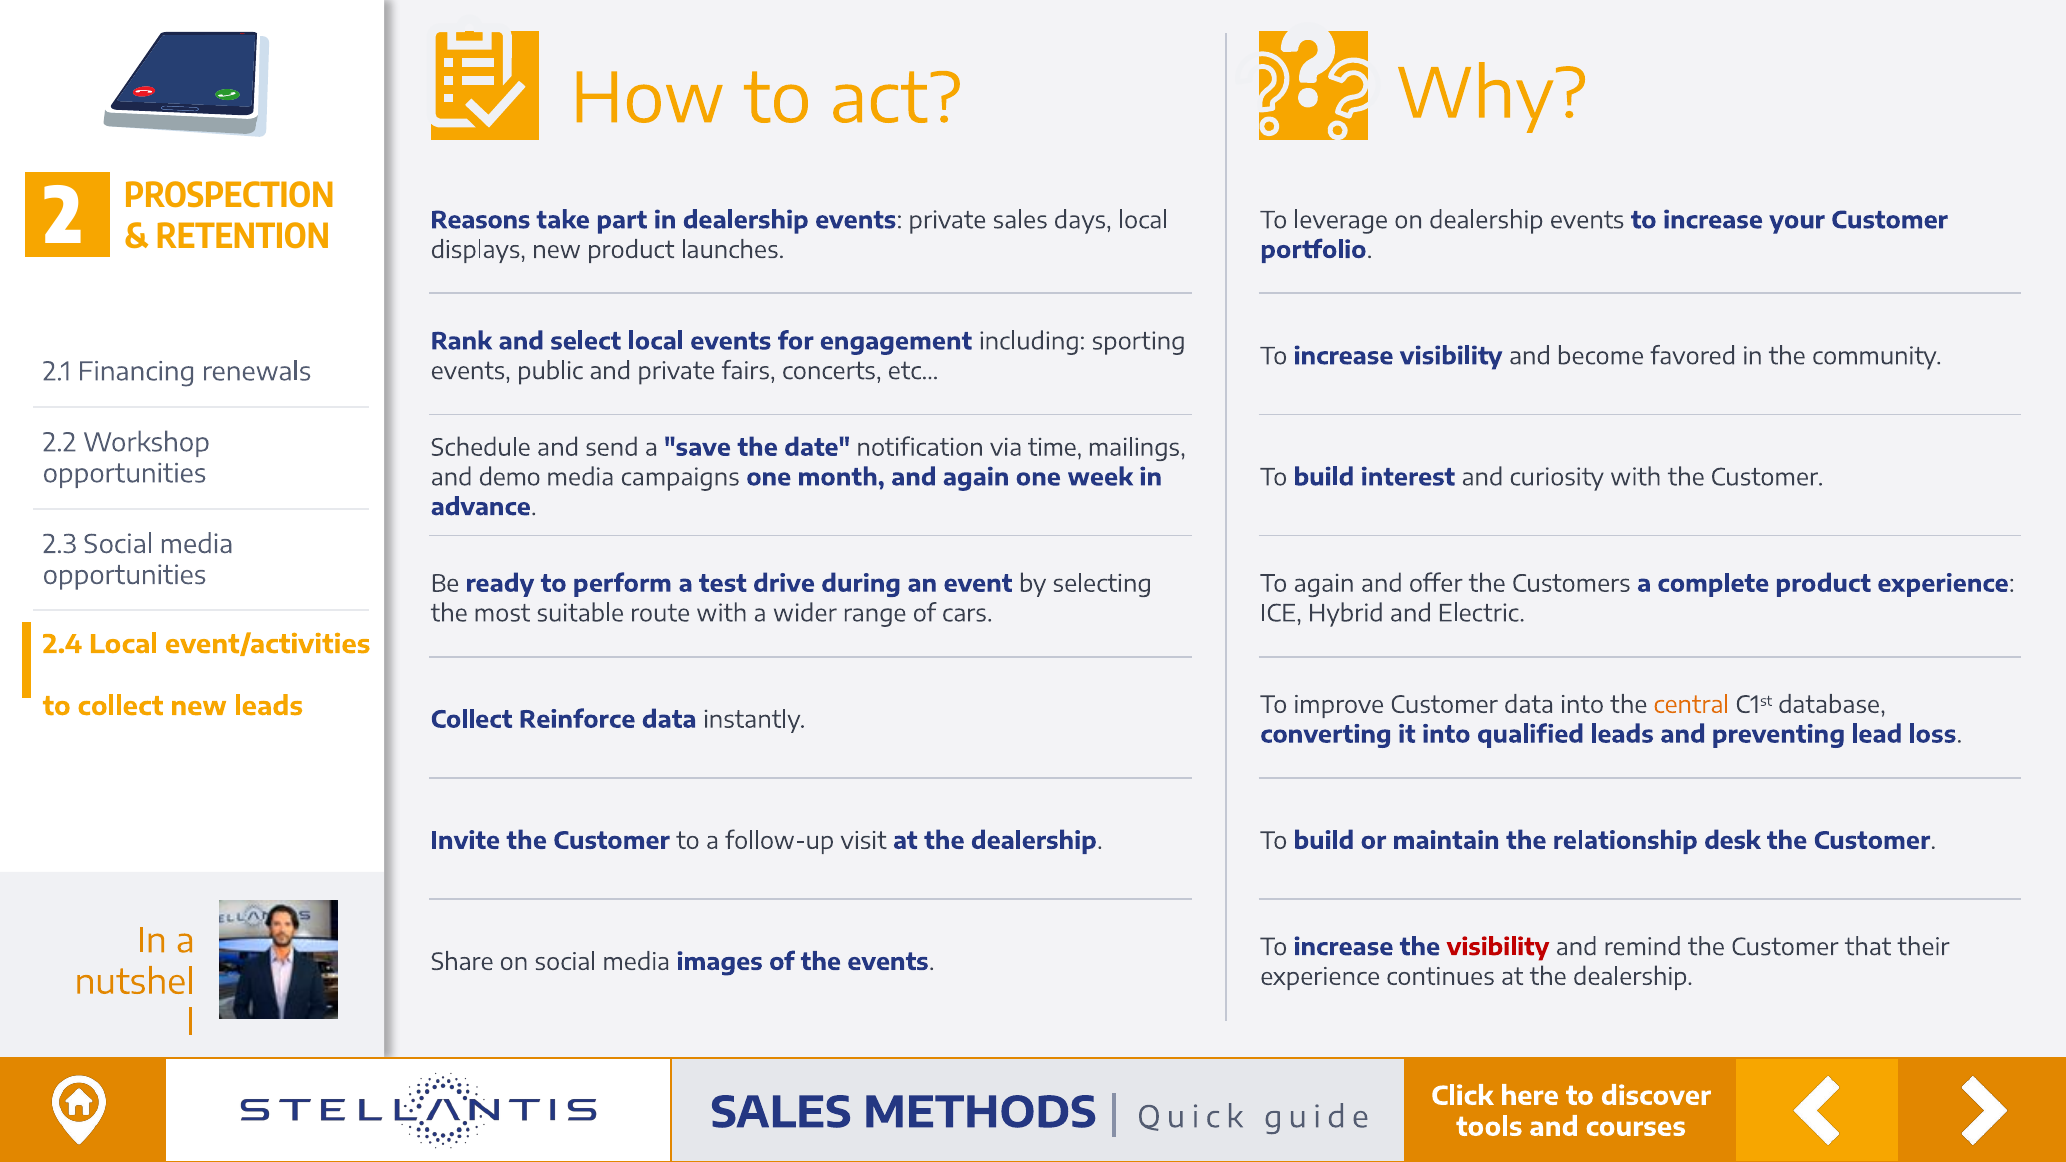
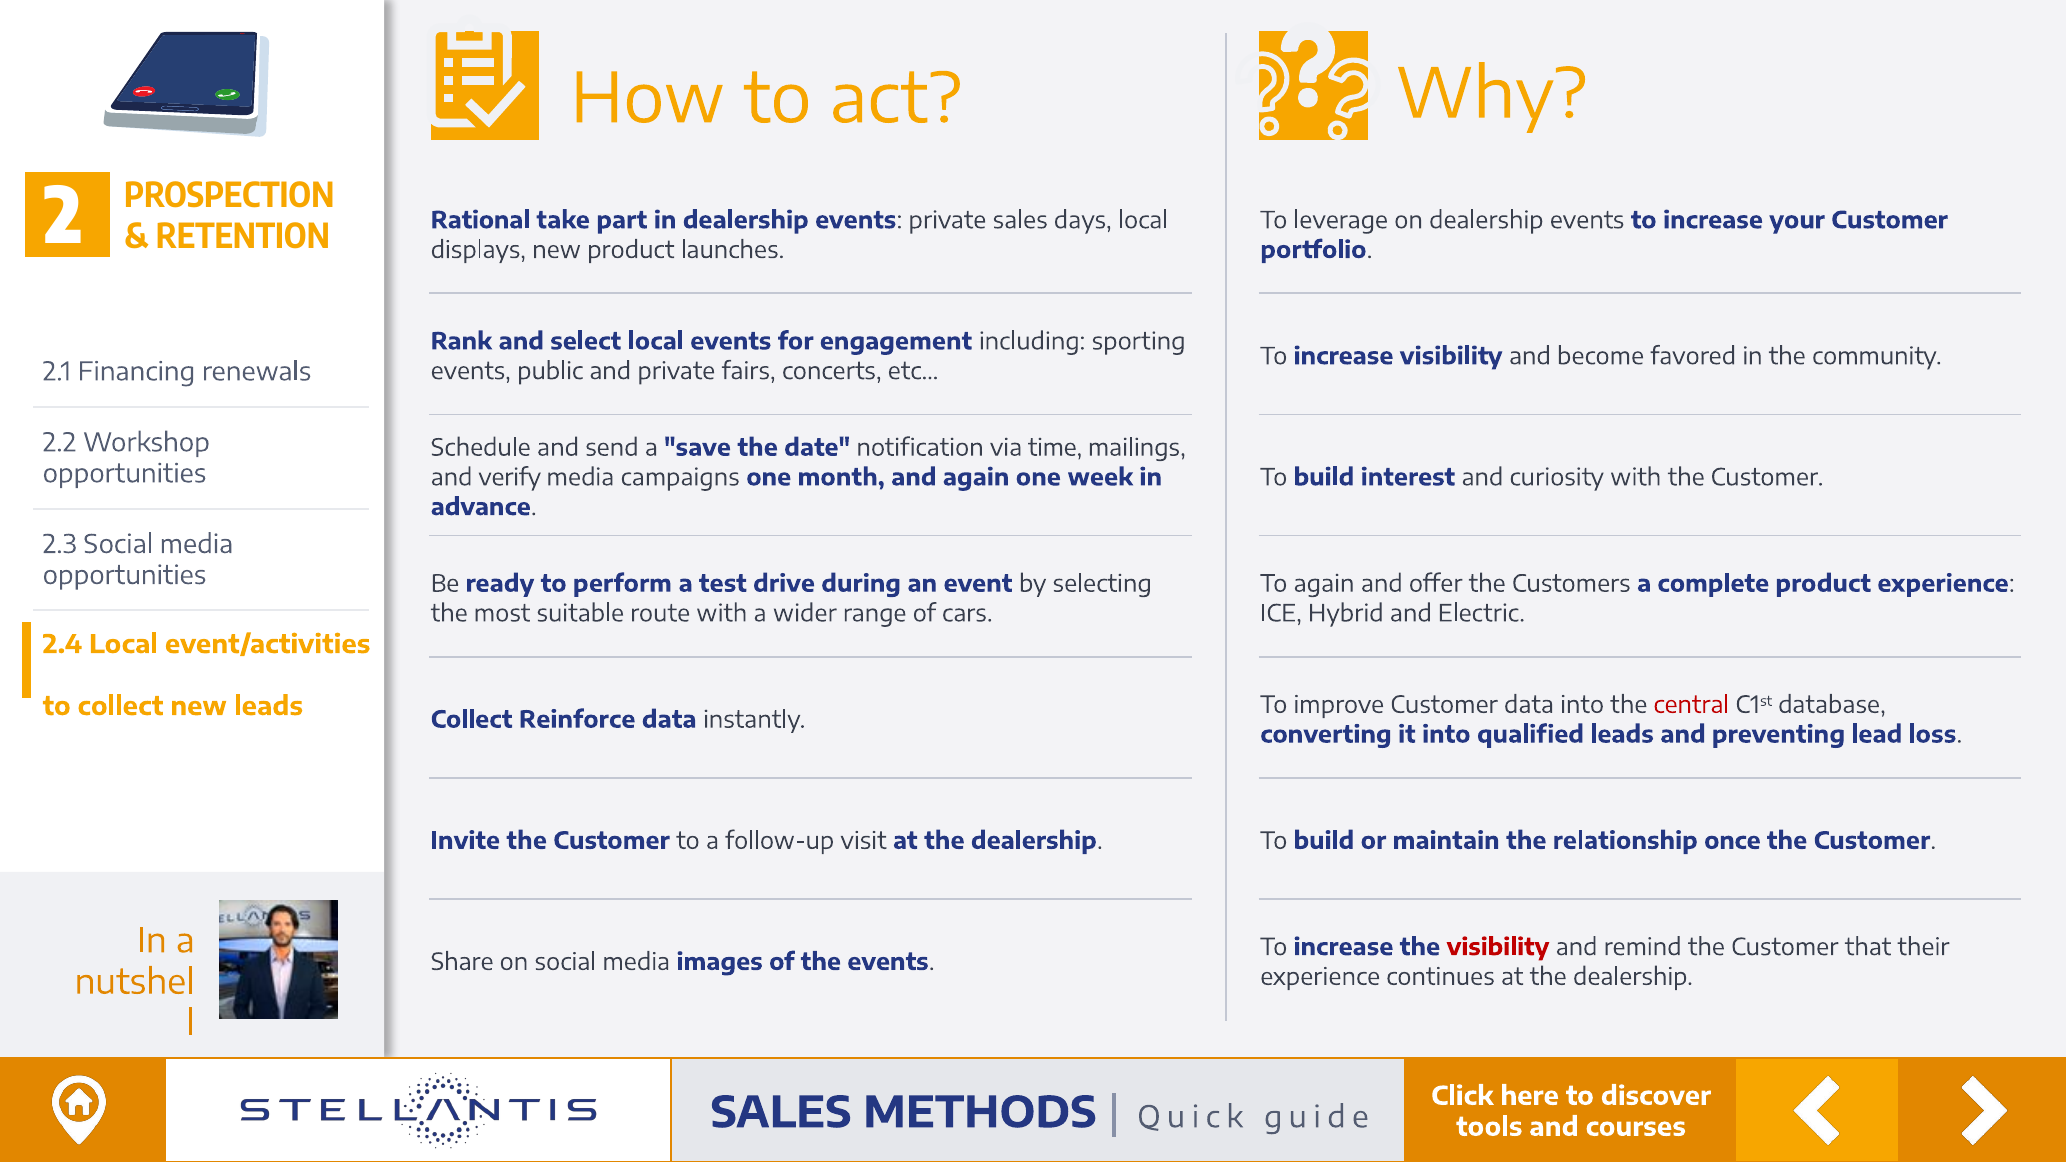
Reasons: Reasons -> Rational (480, 221)
demo: demo -> verify (510, 478)
central colour: orange -> red (1691, 705)
desk: desk -> once (1732, 841)
